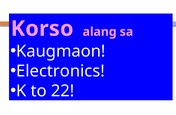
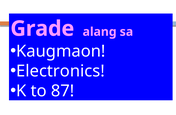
Korso: Korso -> Grade (42, 29)
22: 22 -> 87 (63, 91)
